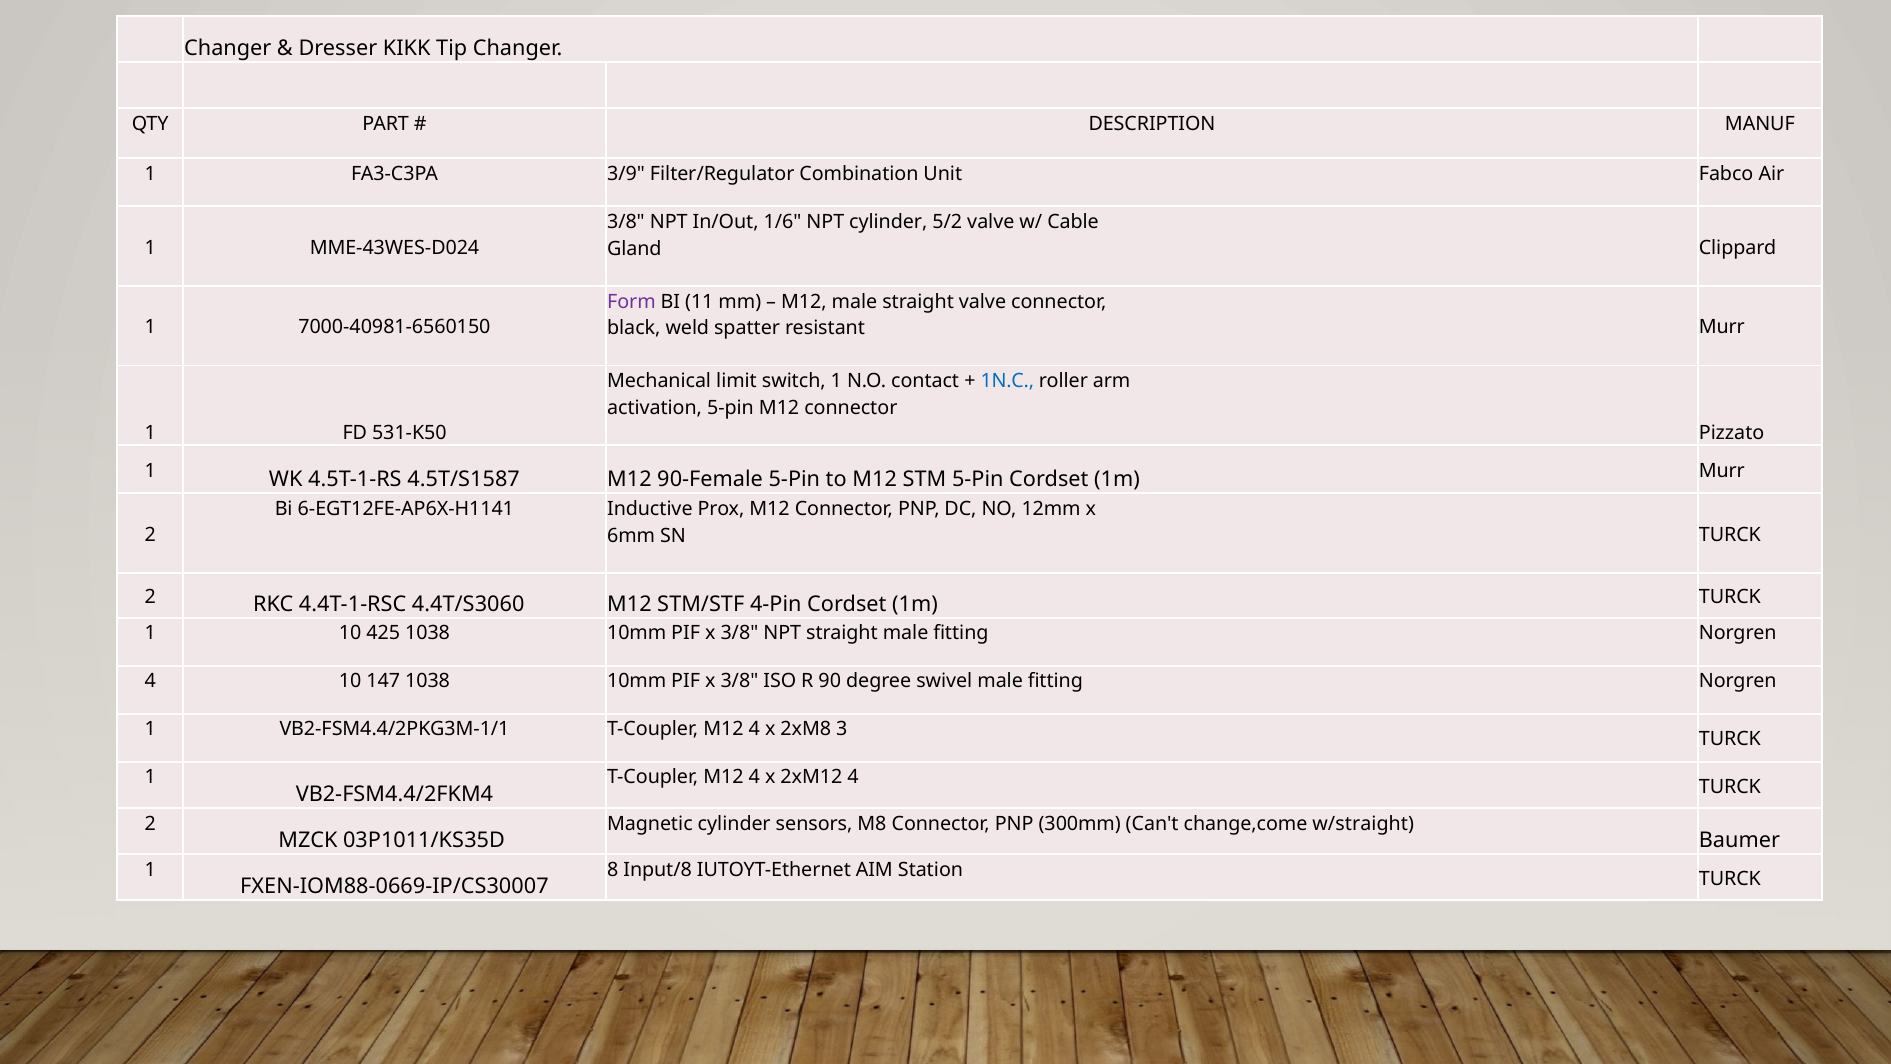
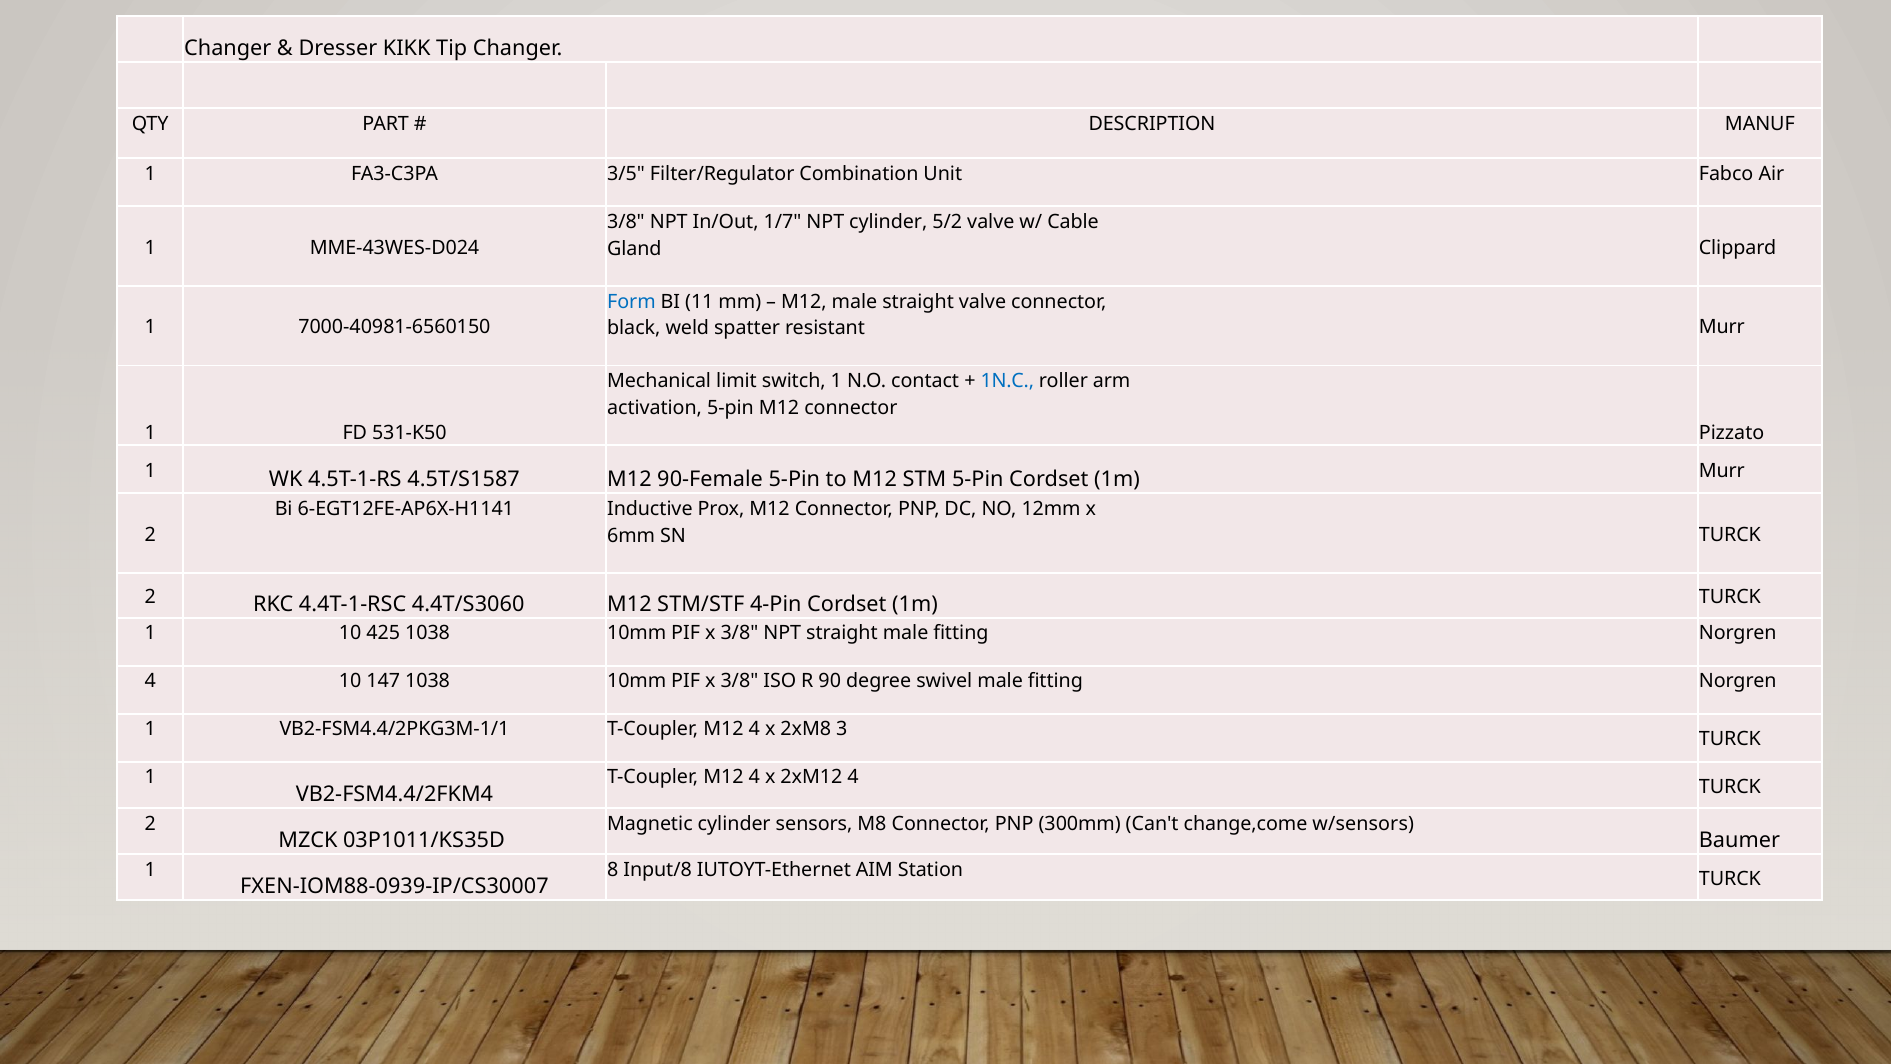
3/9: 3/9 -> 3/5 (626, 174)
1/6: 1/6 -> 1/7 (783, 222)
Form colour: purple -> blue (631, 301)
w/straight: w/straight -> w/sensors (1363, 823)
FXEN-IOM88-0669-IP/CS30007: FXEN-IOM88-0669-IP/CS30007 -> FXEN-IOM88-0939-IP/CS30007 (394, 886)
